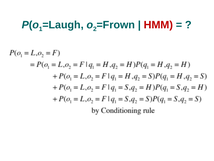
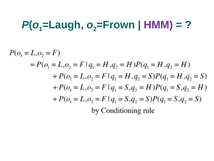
HMM colour: red -> purple (158, 25)
